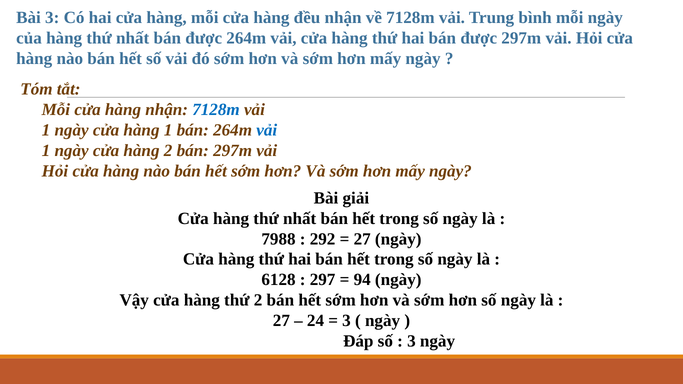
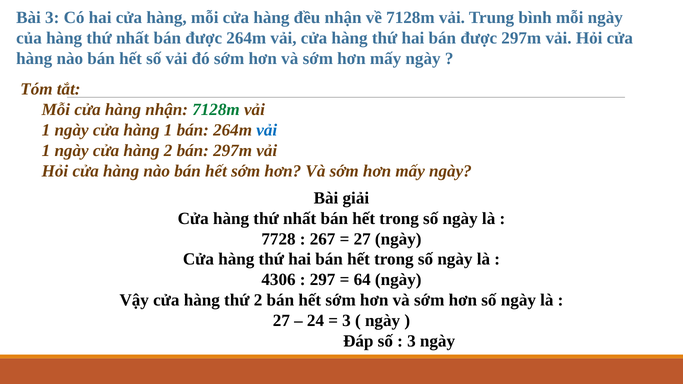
7128m colour: blue -> green (216, 110)
7988: 7988 -> 7728 (279, 239)
292: 292 -> 267 (323, 239)
6128: 6128 -> 4306 (279, 280)
94: 94 -> 64 (362, 280)
